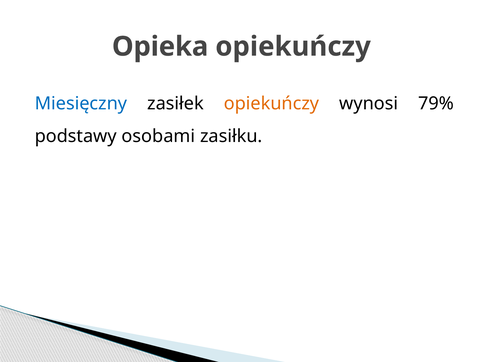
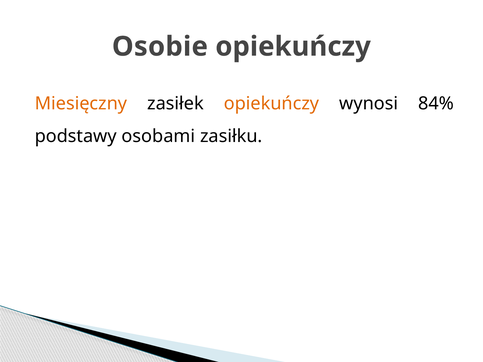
Opieka: Opieka -> Osobie (160, 47)
Miesięczny colour: blue -> orange (81, 104)
79%: 79% -> 84% (436, 104)
